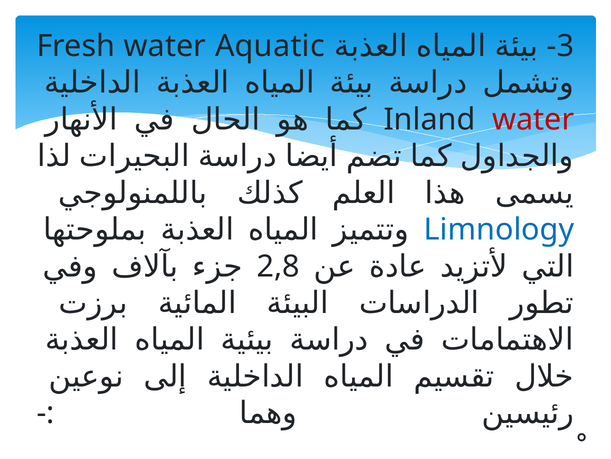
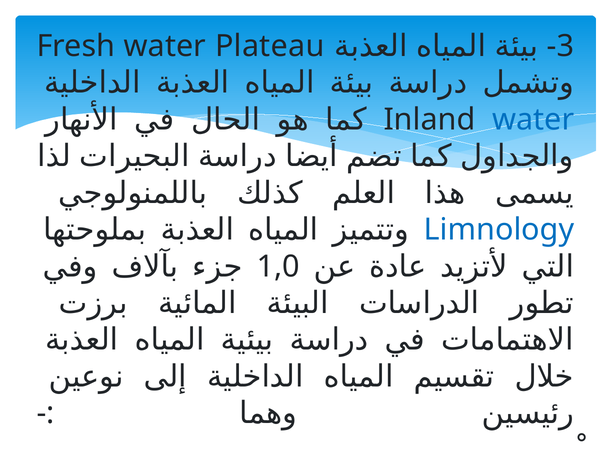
Aquatic: Aquatic -> Plateau (270, 46)
water colour: red -> blue (533, 119)
2,8: 2,8 -> 1,0 (278, 266)
